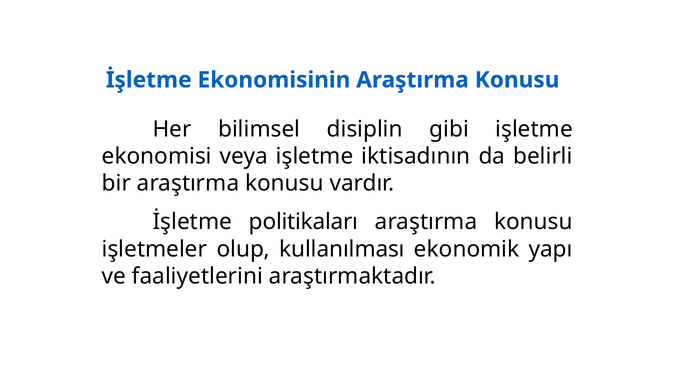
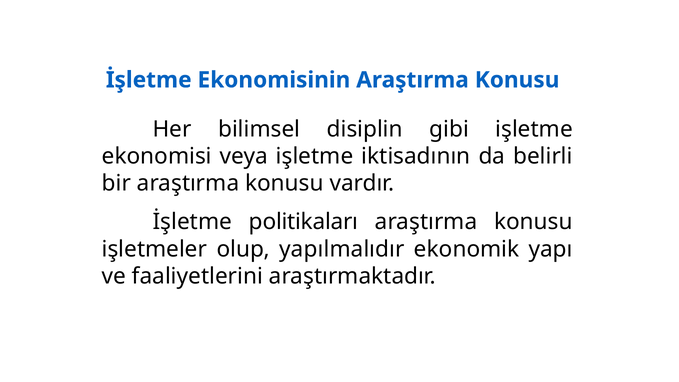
kullanılması: kullanılması -> yapılmalıdır (342, 249)
